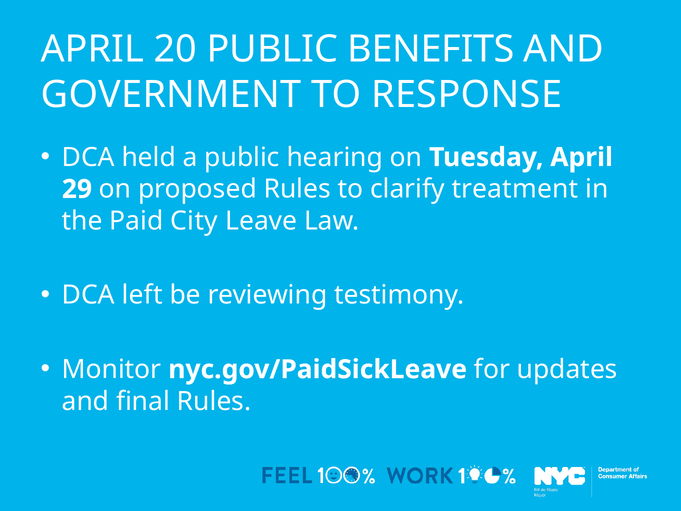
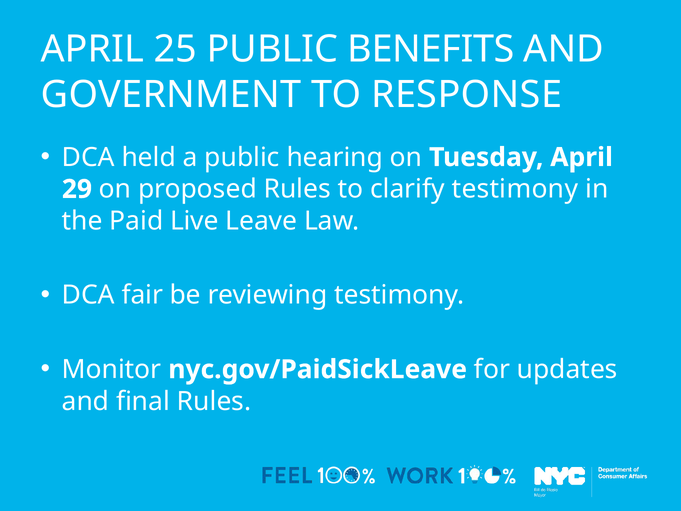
20: 20 -> 25 (175, 49)
clarify treatment: treatment -> testimony (515, 189)
City: City -> Live (194, 221)
left: left -> fair (142, 295)
